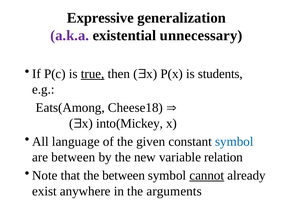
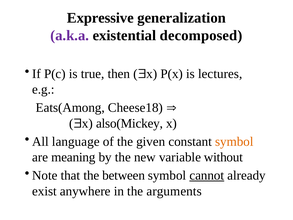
unnecessary: unnecessary -> decomposed (201, 35)
true underline: present -> none (93, 74)
students: students -> lectures (220, 74)
into(Mickey: into(Mickey -> also(Mickey (130, 123)
symbol colour: blue -> orange (234, 141)
are between: between -> meaning (73, 157)
relation: relation -> without (223, 157)
